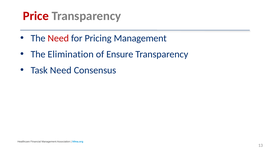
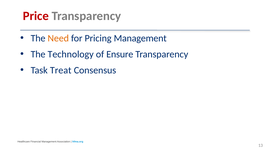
Need colour: red -> orange (58, 38)
Elimination: Elimination -> Technology (71, 54)
Task Need: Need -> Treat (61, 70)
